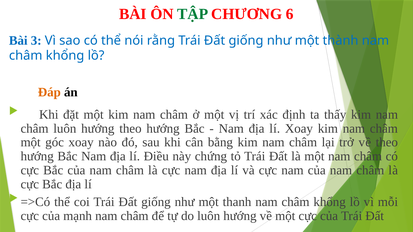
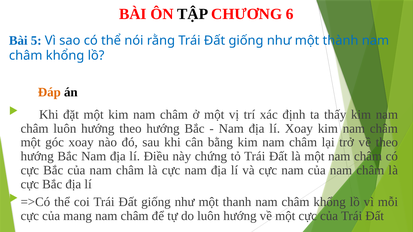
TẬP colour: green -> black (193, 14)
3: 3 -> 5 (36, 41)
mạnh: mạnh -> mang (78, 216)
